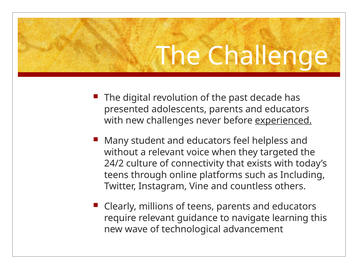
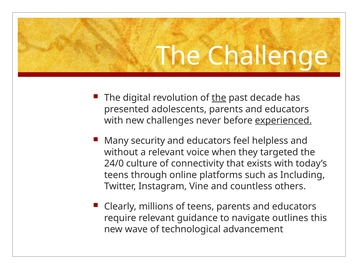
the underline: none -> present (219, 98)
student: student -> security (148, 141)
24/2: 24/2 -> 24/0 (114, 163)
learning: learning -> outlines (290, 218)
